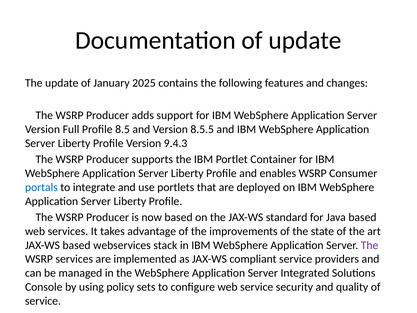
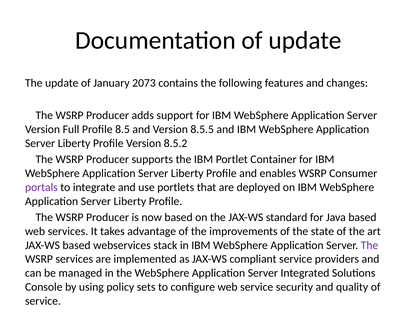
2025: 2025 -> 2073 (144, 83)
9.4.3: 9.4.3 -> 8.5.2 (176, 143)
portals colour: blue -> purple (41, 187)
